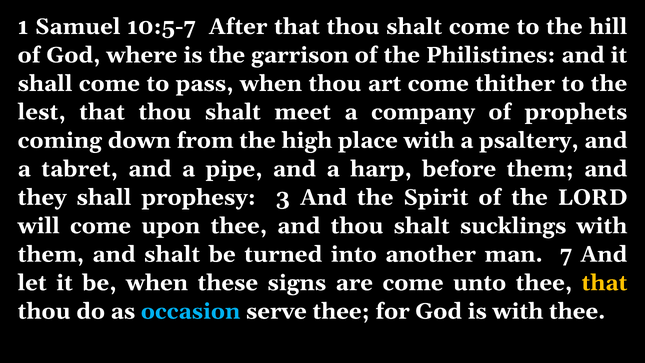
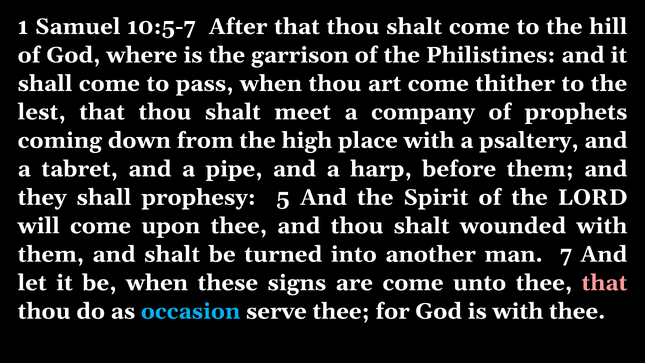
3: 3 -> 5 (283, 197)
sucklings: sucklings -> wounded (513, 226)
that colour: yellow -> pink (604, 283)
